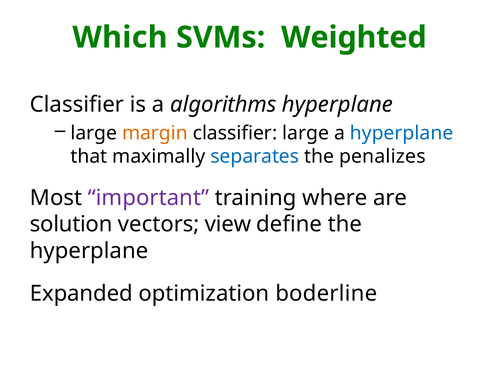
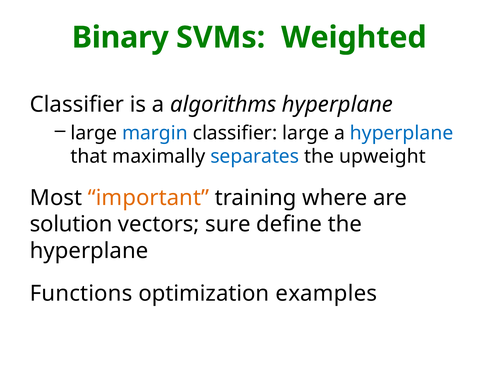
Which: Which -> Binary (120, 37)
margin colour: orange -> blue (155, 133)
penalizes: penalizes -> upweight (382, 157)
important colour: purple -> orange (148, 198)
view: view -> sure (228, 224)
Expanded: Expanded -> Functions (81, 294)
boderline: boderline -> examples (326, 294)
